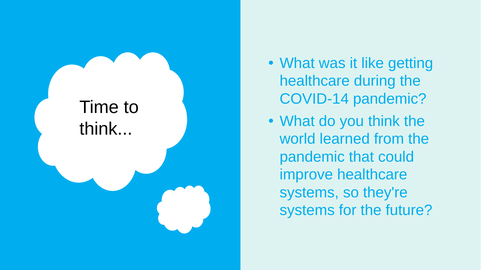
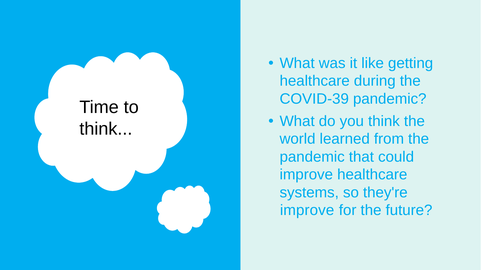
COVID-14: COVID-14 -> COVID-39 (314, 99)
systems: systems -> improve (307, 211)
